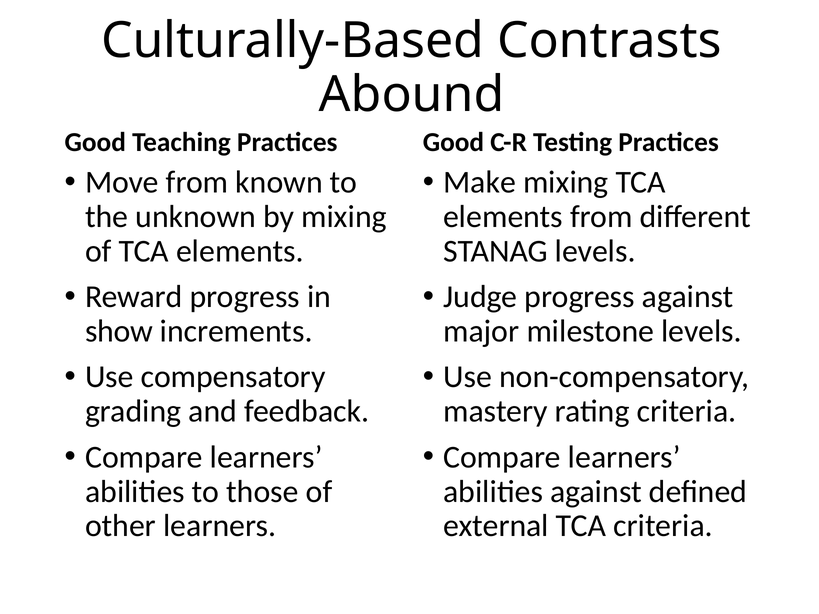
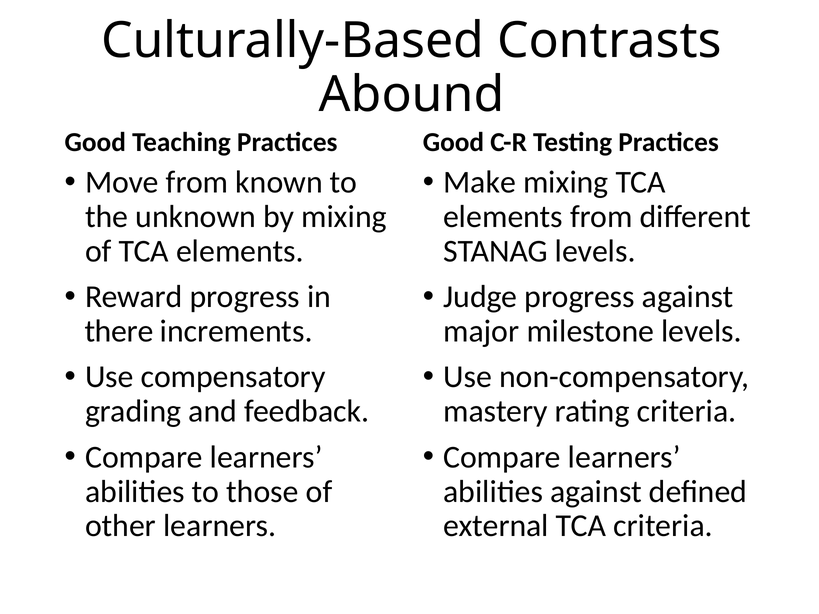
show: show -> there (119, 331)
